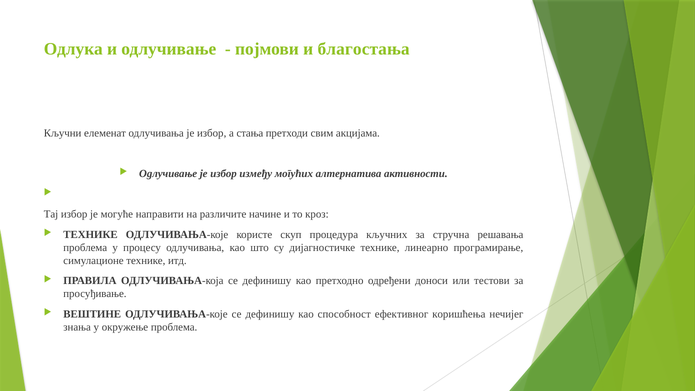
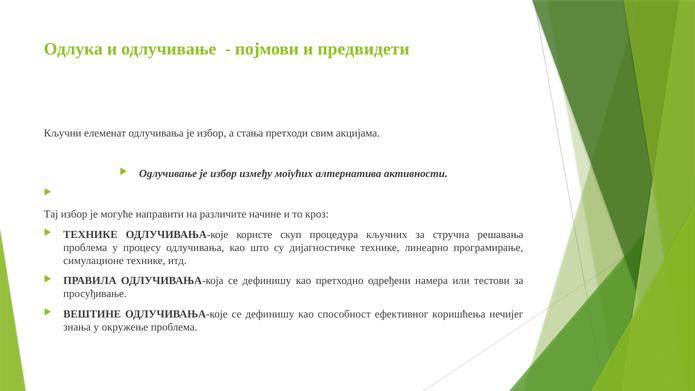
благостања: благостања -> предвидети (364, 49)
доноси: доноси -> намера (432, 281)
